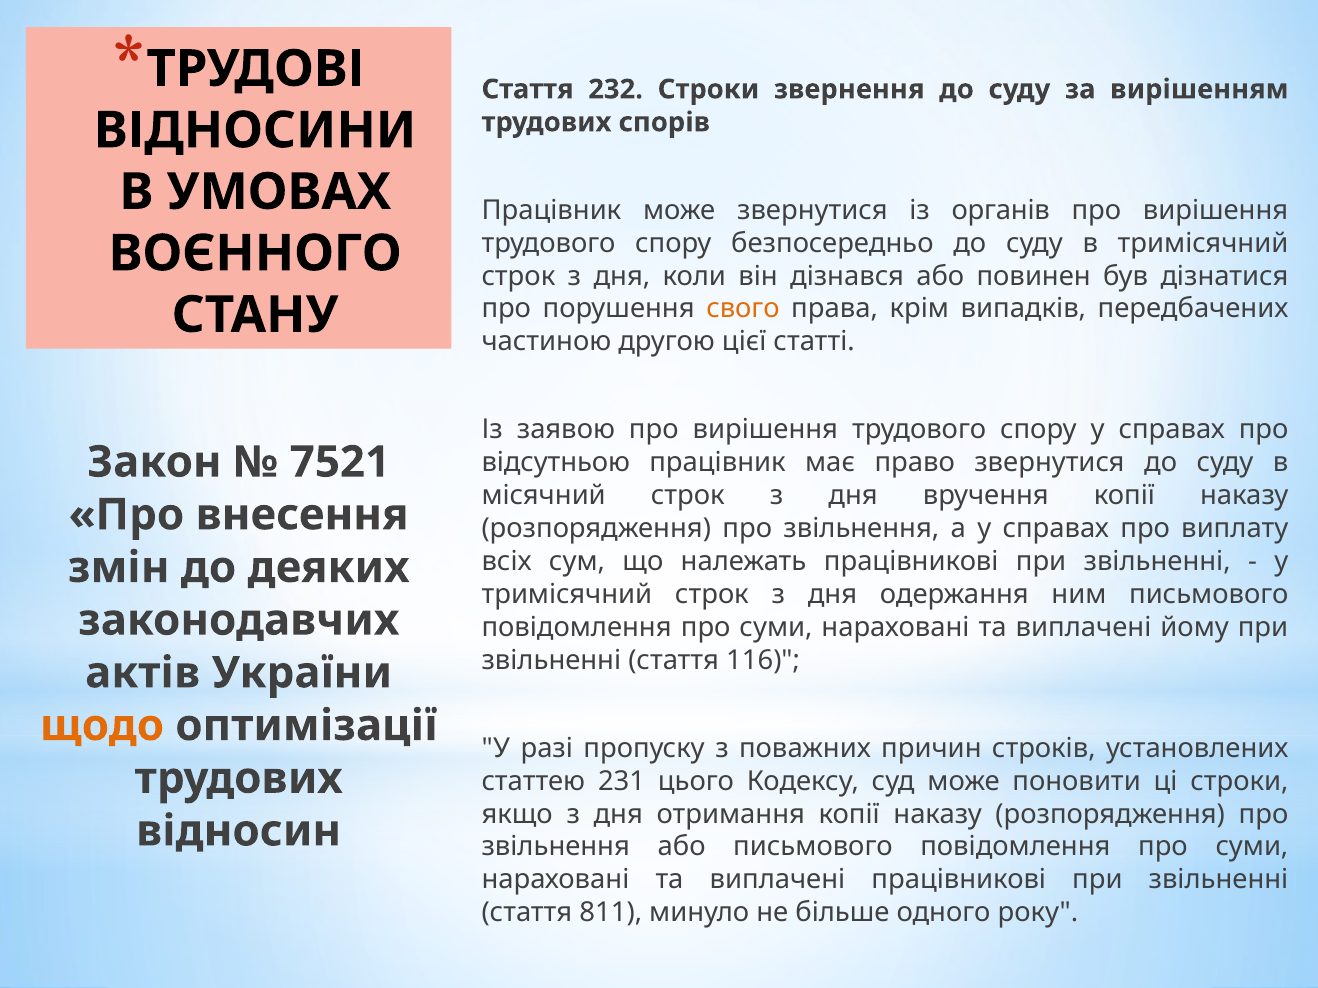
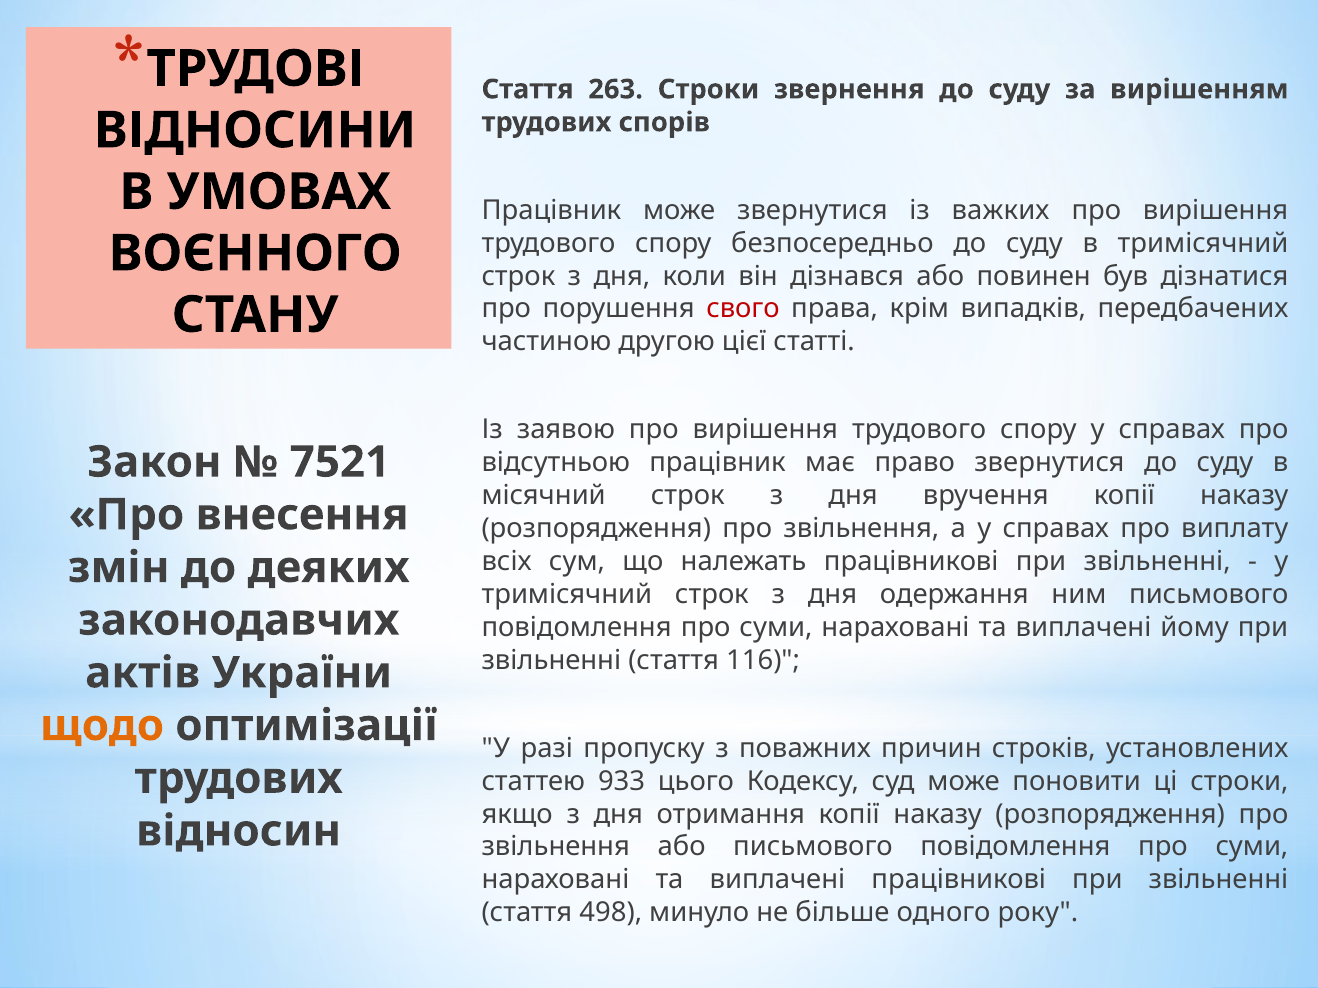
232: 232 -> 263 (616, 89)
органів: органів -> важких (1001, 210)
свого colour: orange -> red (743, 309)
231: 231 -> 933 (622, 781)
811: 811 -> 498 (611, 913)
